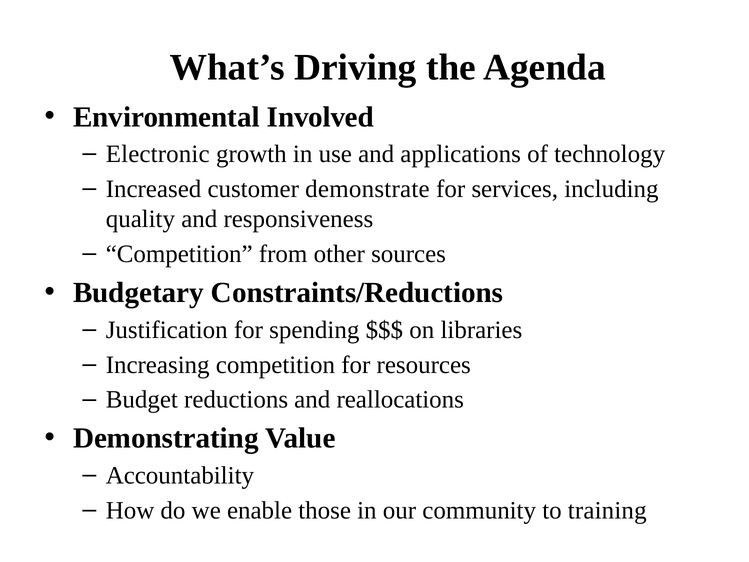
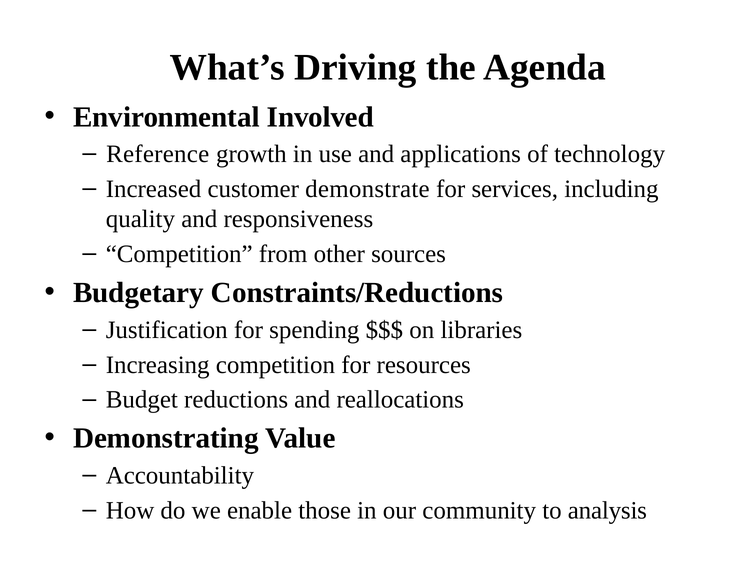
Electronic: Electronic -> Reference (158, 154)
training: training -> analysis (607, 510)
